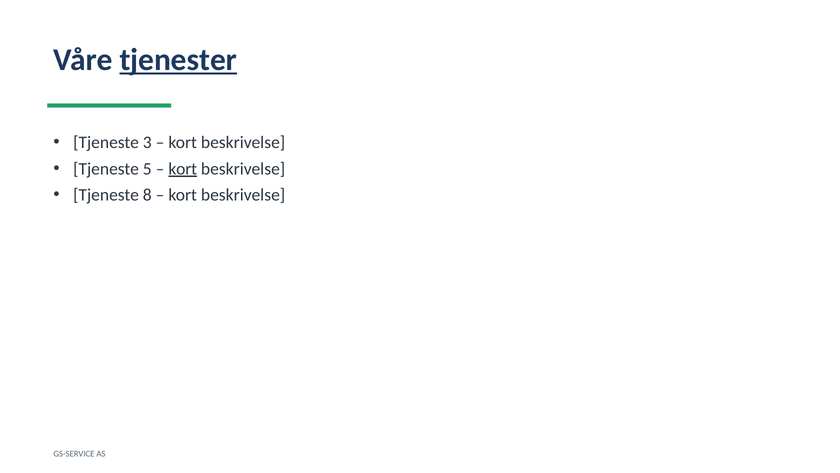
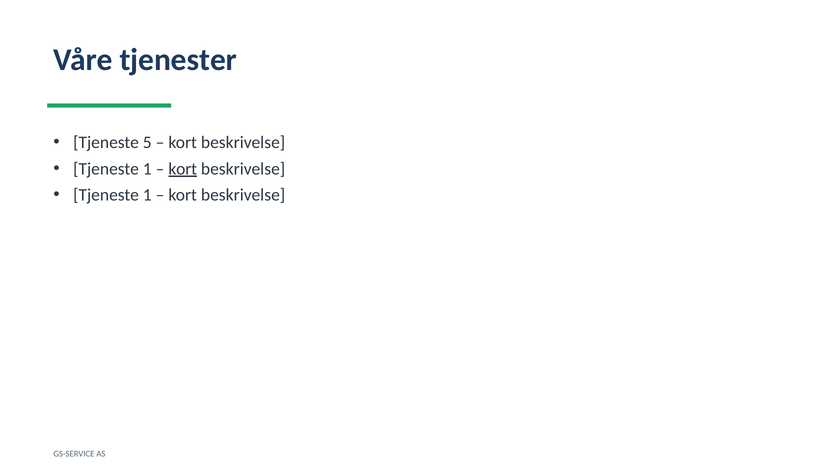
tjenester underline: present -> none (178, 60)
3: 3 -> 5 (147, 142)
5: 5 -> 1 (147, 169)
8: 8 -> 1 (147, 195)
